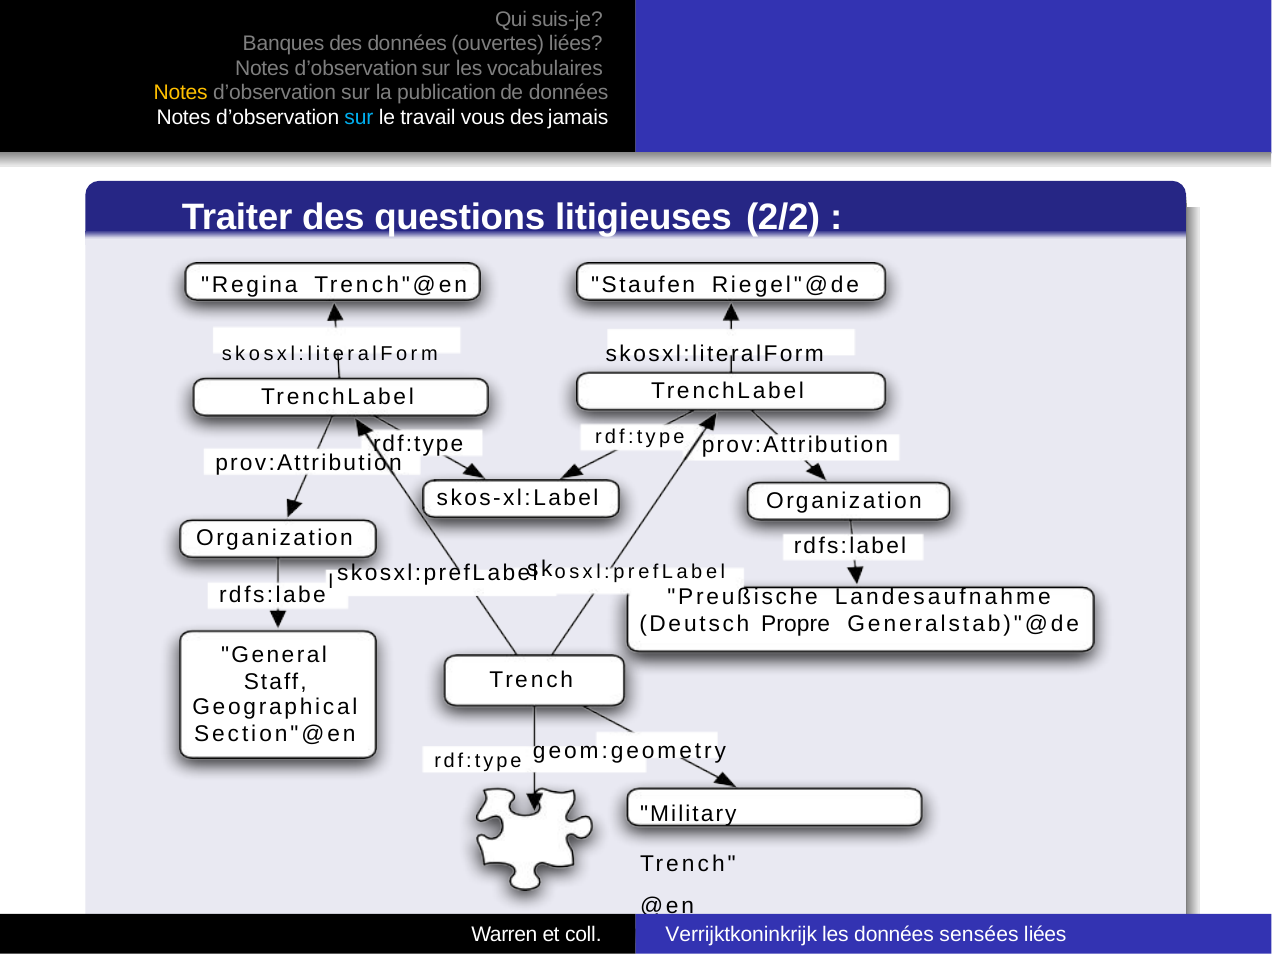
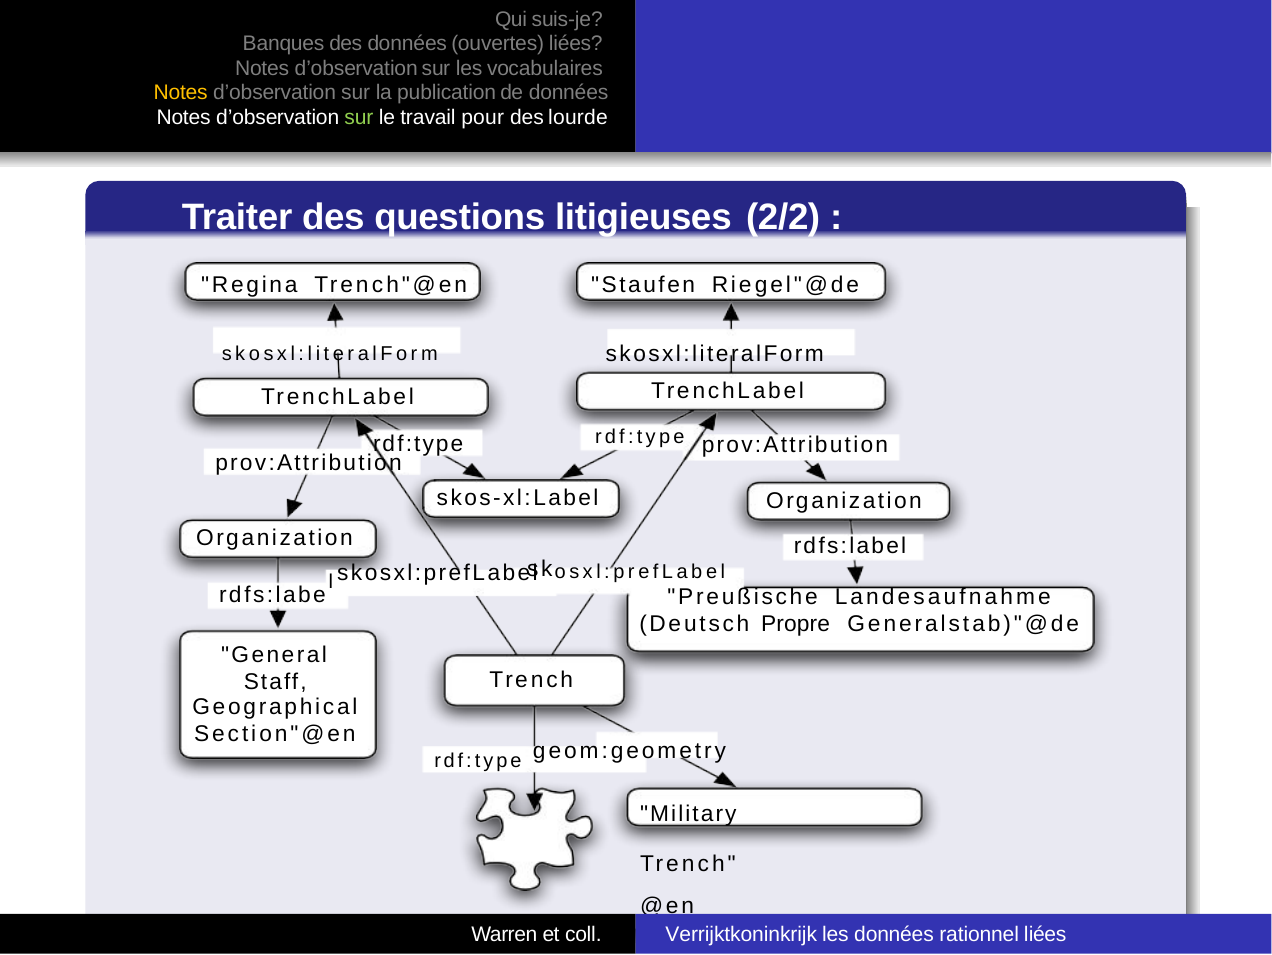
sur colour: light blue -> light green (359, 118)
vous: vous -> pour (483, 118)
jamais: jamais -> lourde (578, 118)
sensées: sensées -> rationnel (979, 934)
